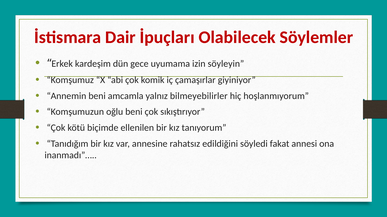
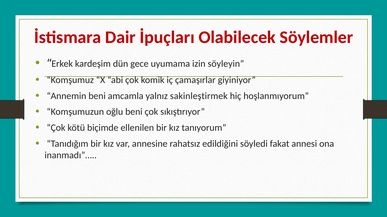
bilmeyebilirler: bilmeyebilirler -> sakinleştirmek (199, 96)
